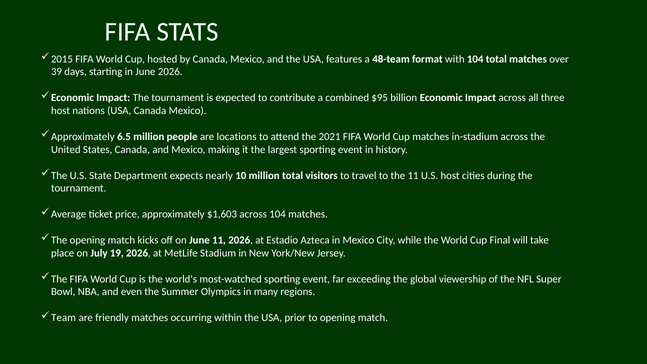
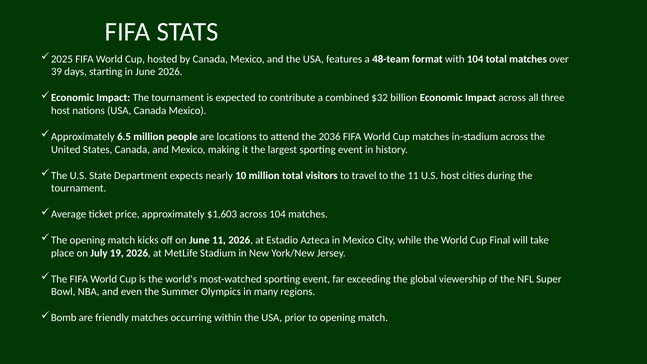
2015: 2015 -> 2025 (62, 59)
$95: $95 -> $32 (380, 98)
2021: 2021 -> 2036 (330, 137)
Team: Team -> Bomb (64, 318)
